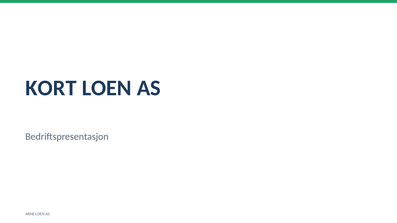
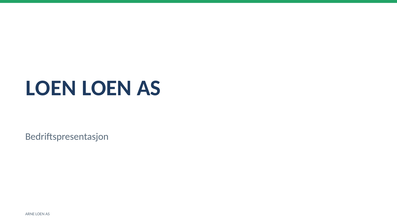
KORT: KORT -> LOEN (51, 88)
